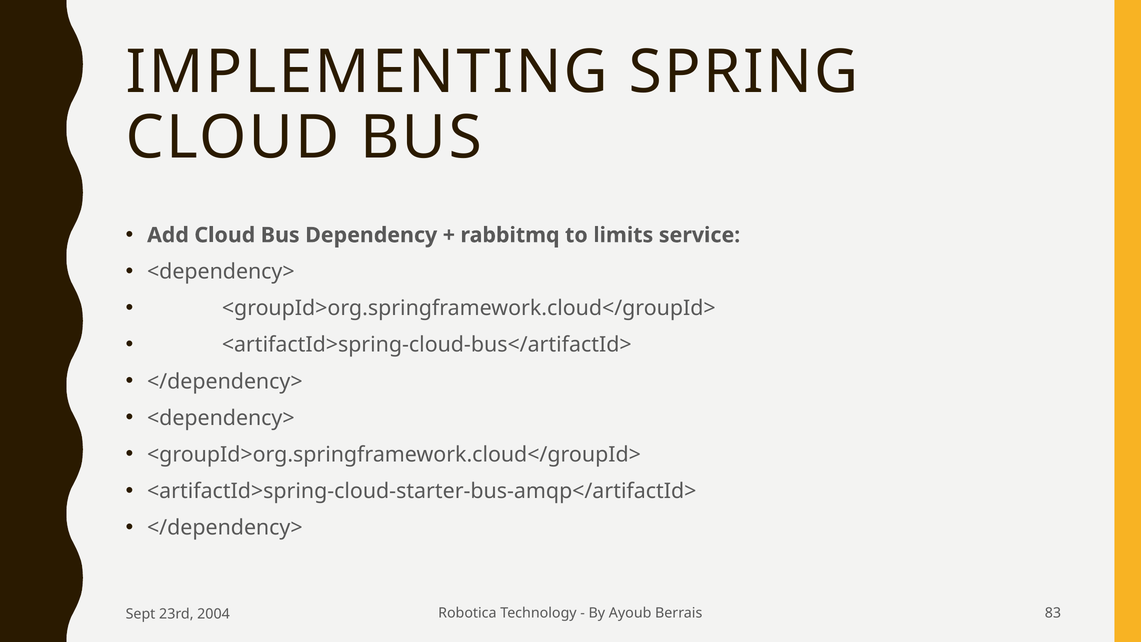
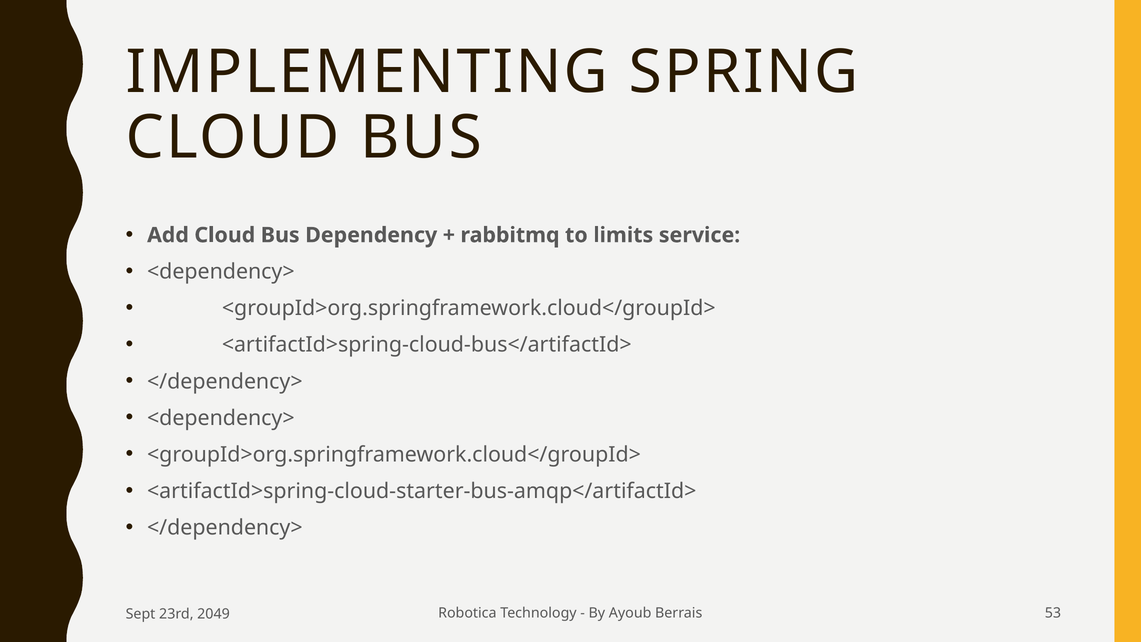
83: 83 -> 53 (1053, 613)
2004: 2004 -> 2049 (214, 614)
